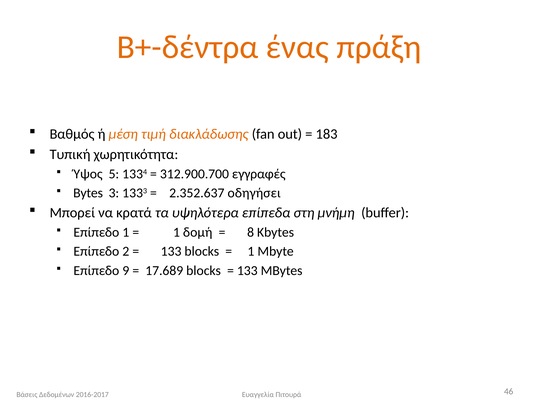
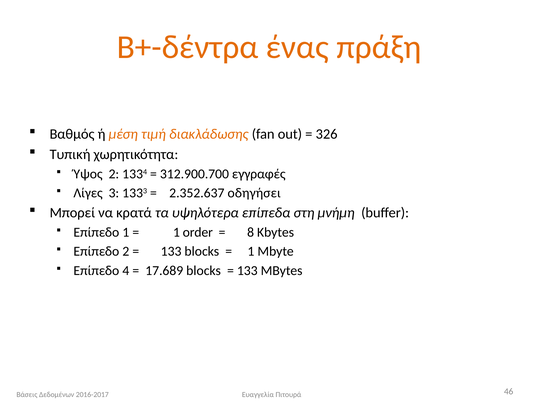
183: 183 -> 326 (327, 134)
Ύψος 5: 5 -> 2 (114, 174)
Bytes: Bytes -> Λίγες (88, 193)
δομή: δομή -> order (198, 232)
9: 9 -> 4 (126, 270)
